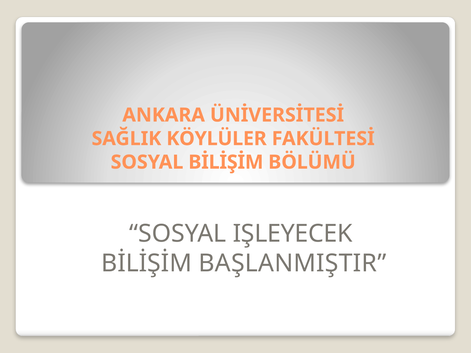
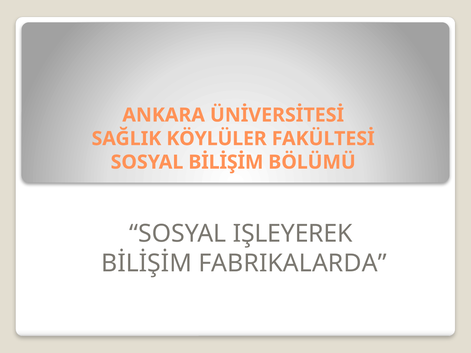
IŞLEYECEK: IŞLEYECEK -> IŞLEYEREK (293, 234)
BAŞLANMIŞTIR: BAŞLANMIŞTIR -> FABRIKALARDA (292, 264)
